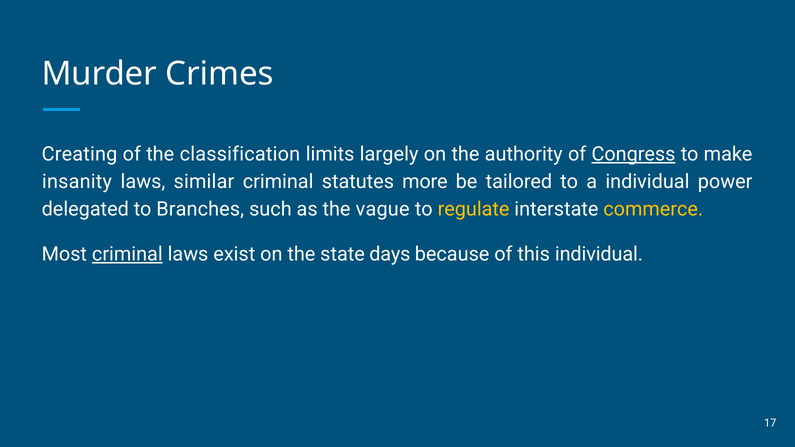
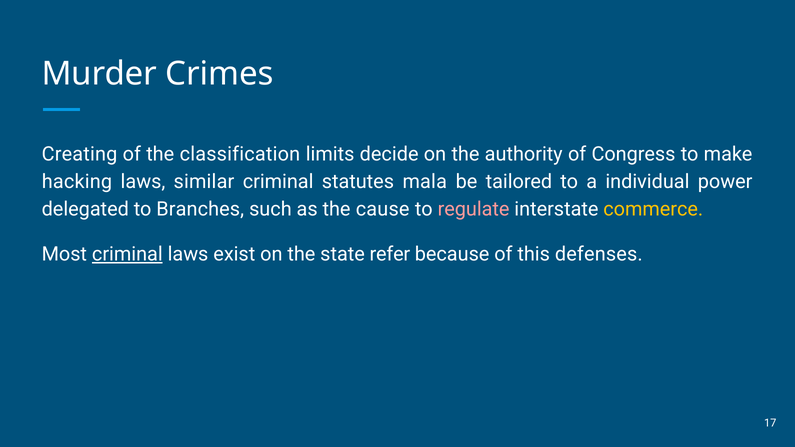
largely: largely -> decide (389, 154)
Congress underline: present -> none (633, 154)
insanity: insanity -> hacking (77, 182)
more: more -> mala (425, 182)
vague: vague -> cause (383, 209)
regulate colour: yellow -> pink (474, 209)
days: days -> refer (390, 254)
this individual: individual -> defenses (599, 254)
